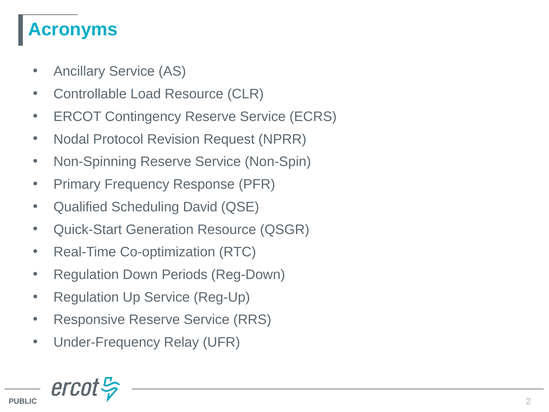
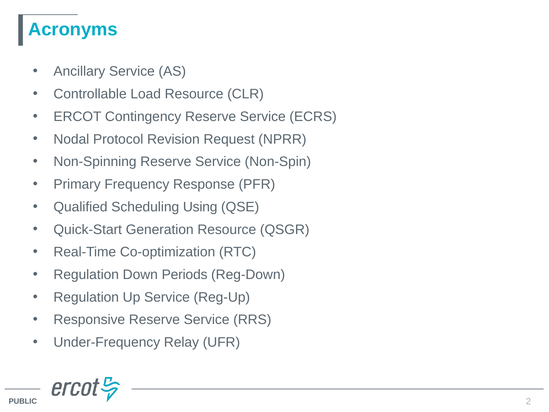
David: David -> Using (200, 207)
